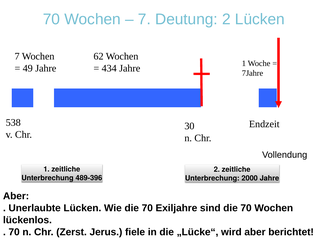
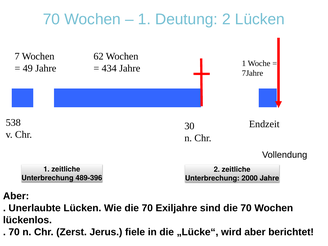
7: 7 -> 1 (144, 19)
